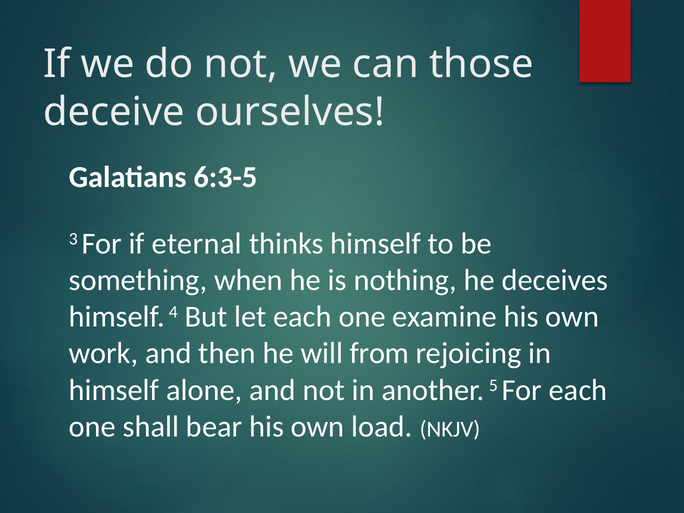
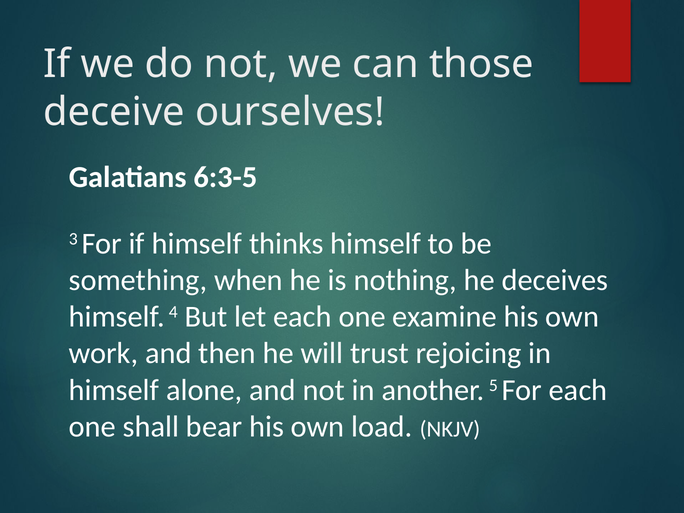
if eternal: eternal -> himself (197, 244)
from: from -> trust (379, 353)
